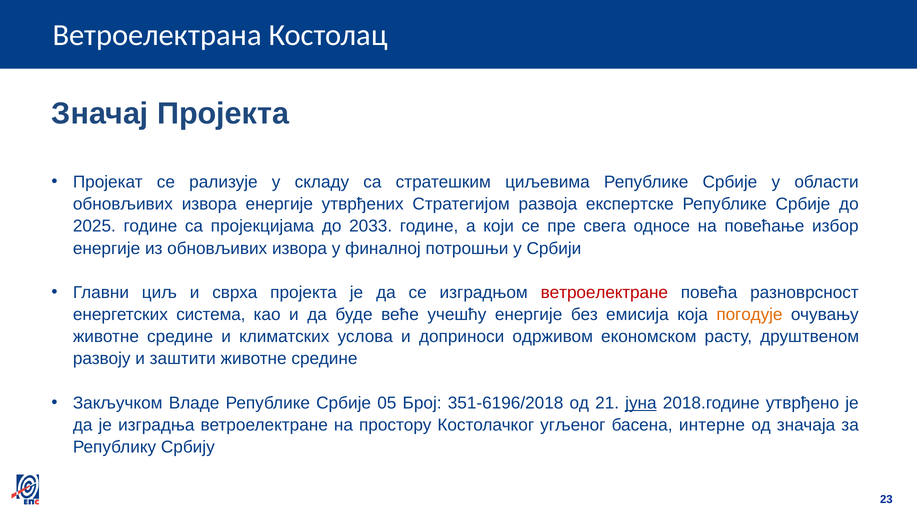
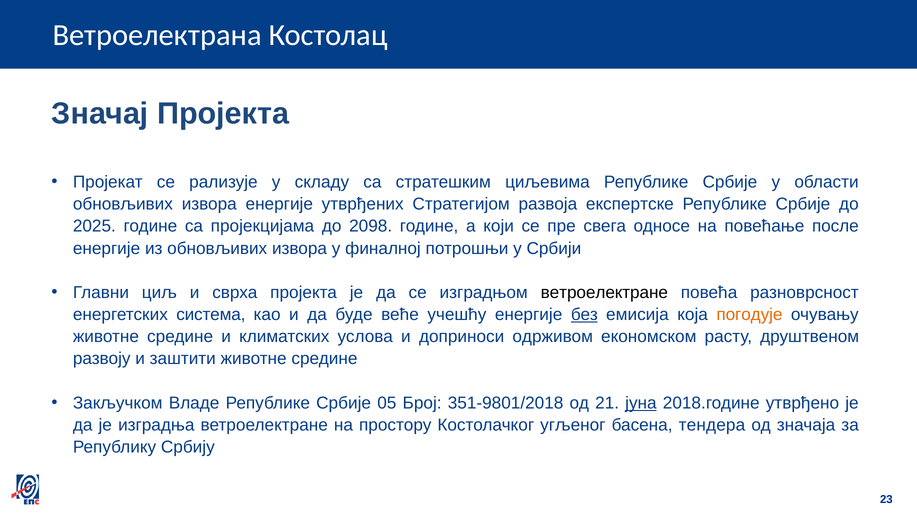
2033: 2033 -> 2098 (371, 226)
избор: избор -> после (835, 226)
ветроелектране colour: red -> black (604, 292)
без underline: none -> present (584, 315)
351-6196/2018: 351-6196/2018 -> 351-9801/2018 (506, 403)
интерне: интерне -> тендера (712, 425)
